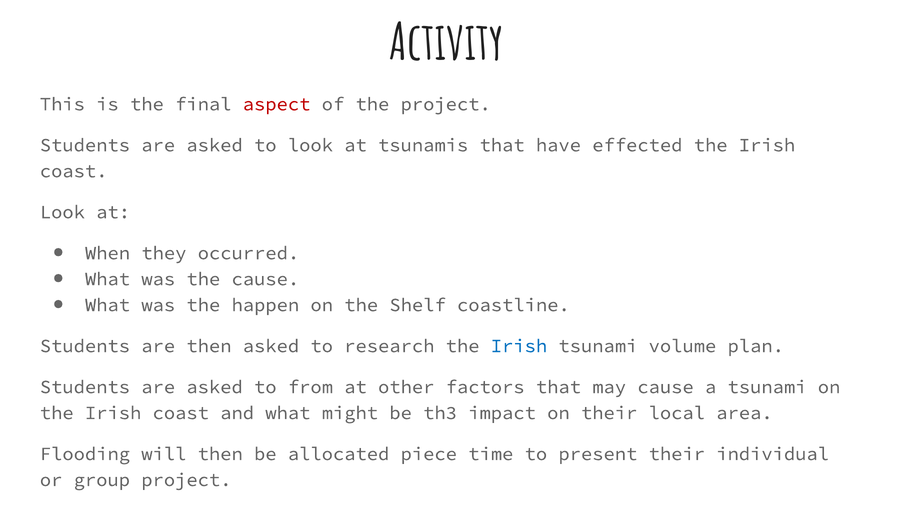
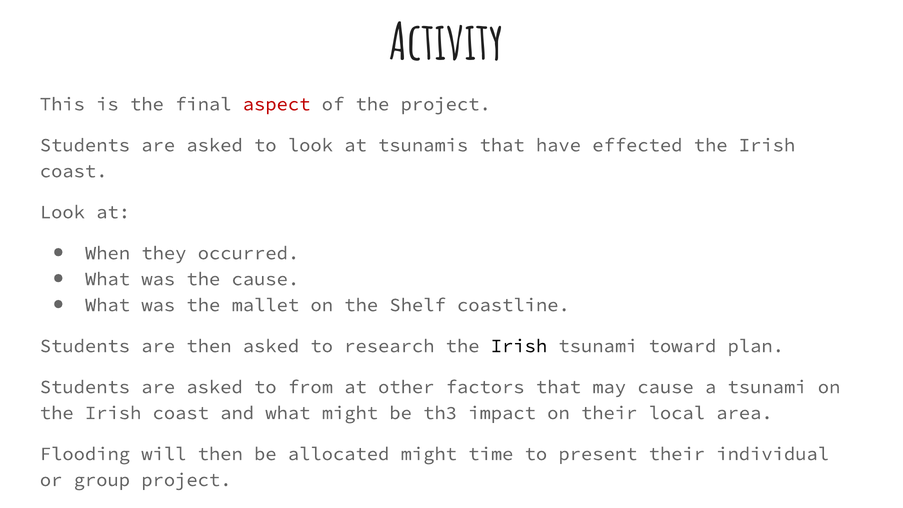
happen: happen -> mallet (265, 305)
Irish colour: blue -> black (519, 346)
volume: volume -> toward (682, 346)
allocated piece: piece -> might (429, 454)
